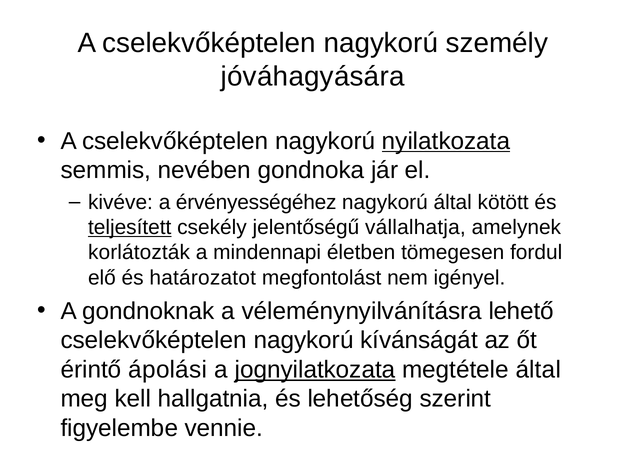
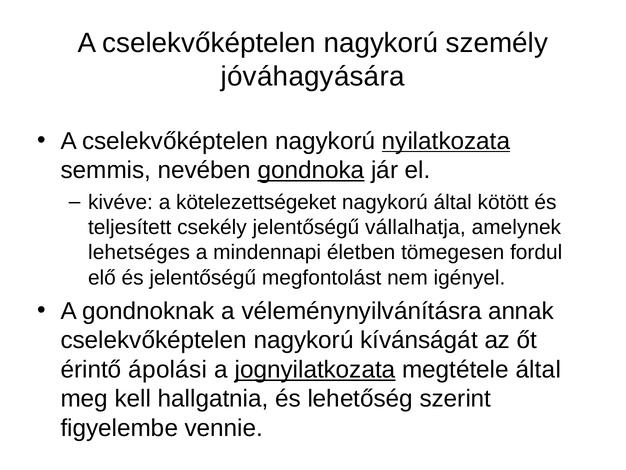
gondnoka underline: none -> present (311, 170)
érvényességéhez: érvényességéhez -> kötelezettségeket (256, 202)
teljesített underline: present -> none (130, 227)
korlátozták: korlátozták -> lehetséges (139, 252)
és határozatot: határozatot -> jelentőségű (203, 277)
lehető: lehető -> annak (521, 311)
